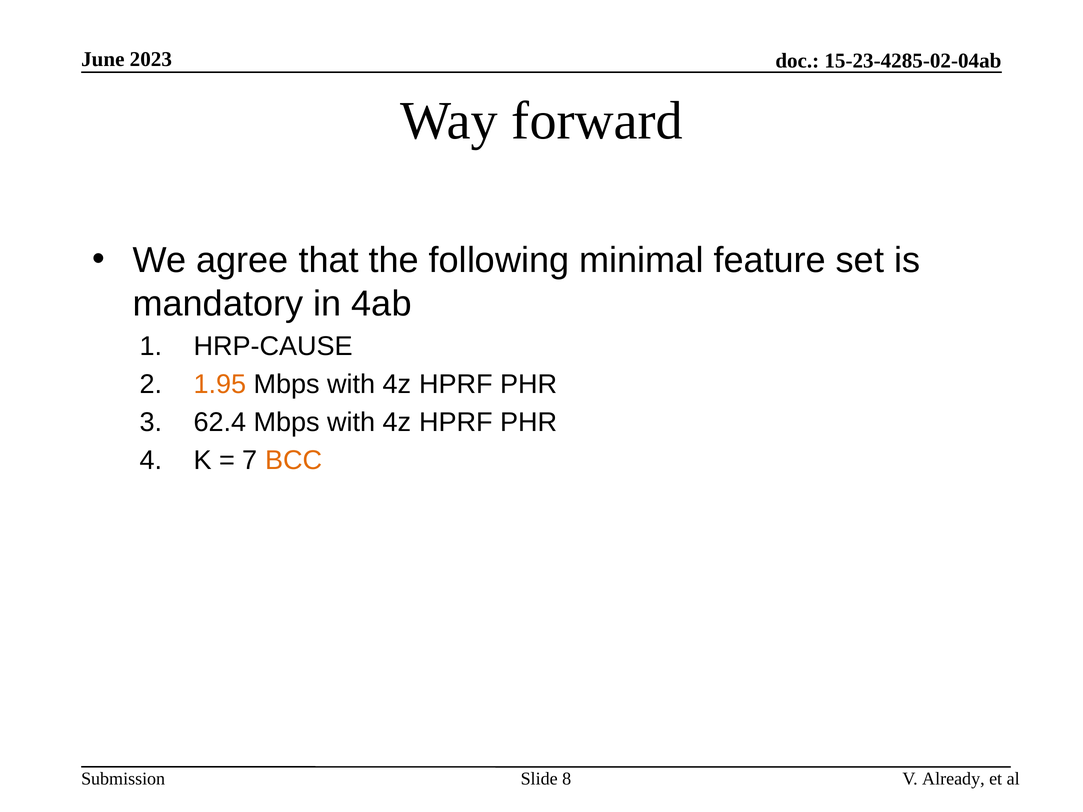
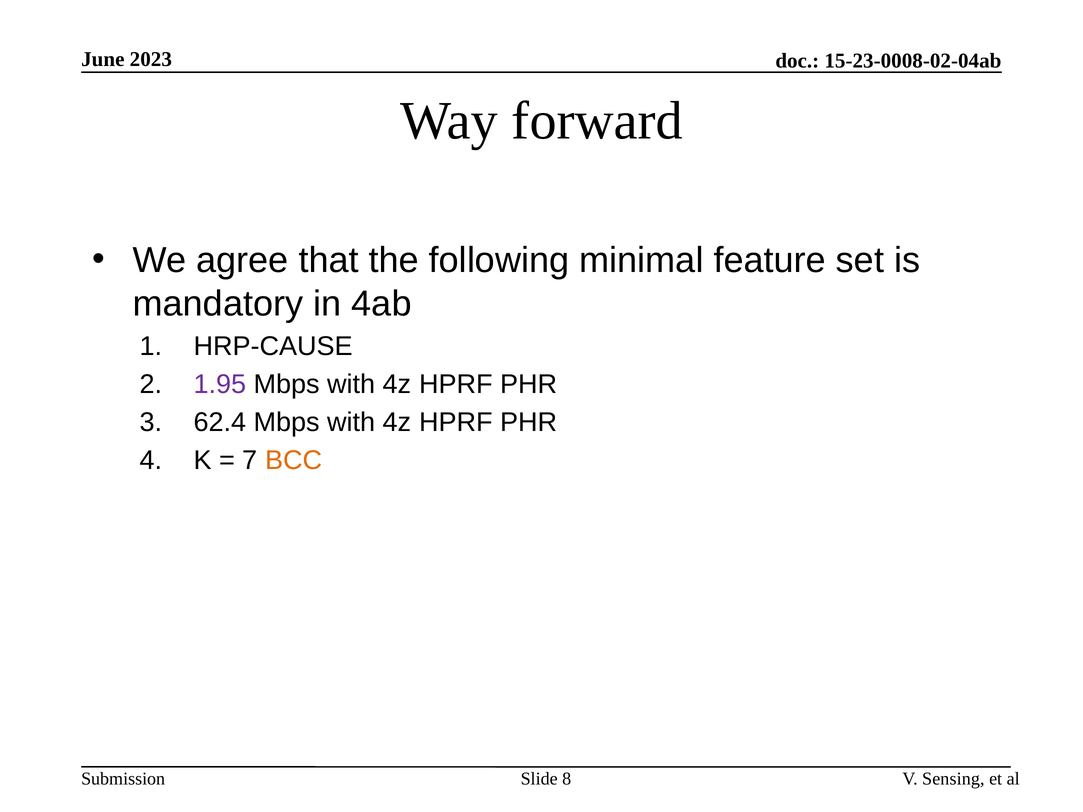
15-23-4285-02-04ab: 15-23-4285-02-04ab -> 15-23-0008-02-04ab (913, 61)
1.95 colour: orange -> purple (220, 385)
Already: Already -> Sensing (953, 779)
